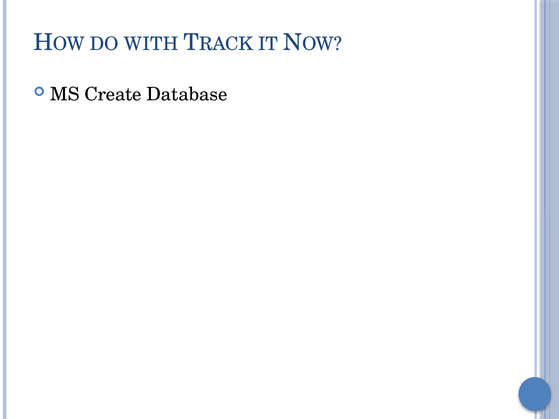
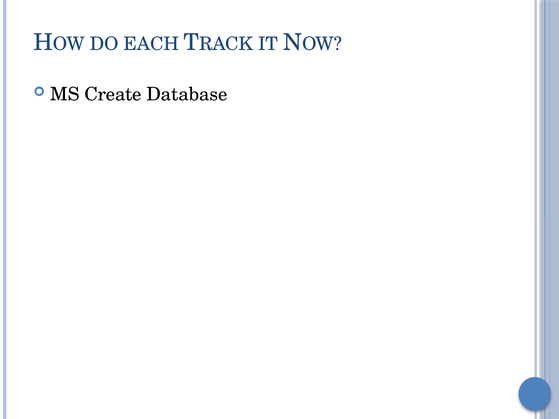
WITH: WITH -> EACH (151, 44)
